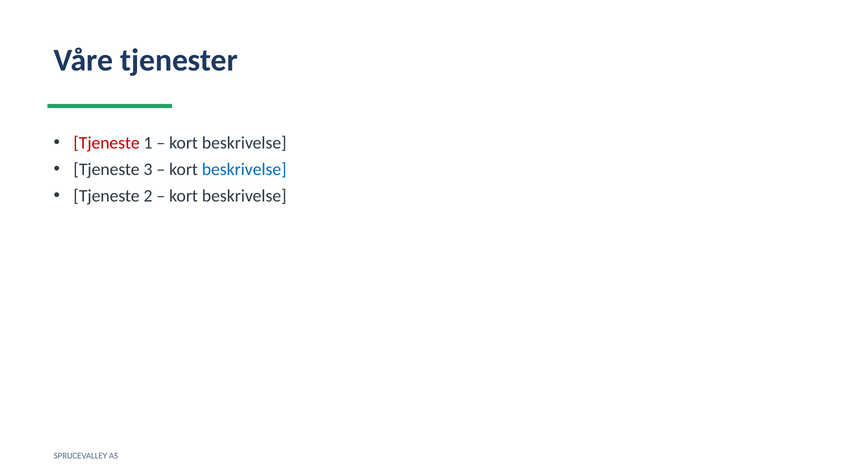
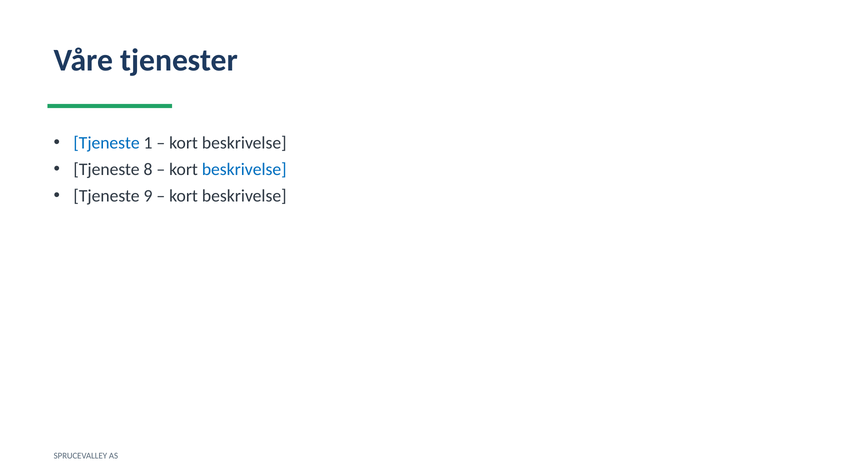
Tjeneste colour: red -> blue (107, 143)
3: 3 -> 8 (148, 169)
2: 2 -> 9 (148, 196)
